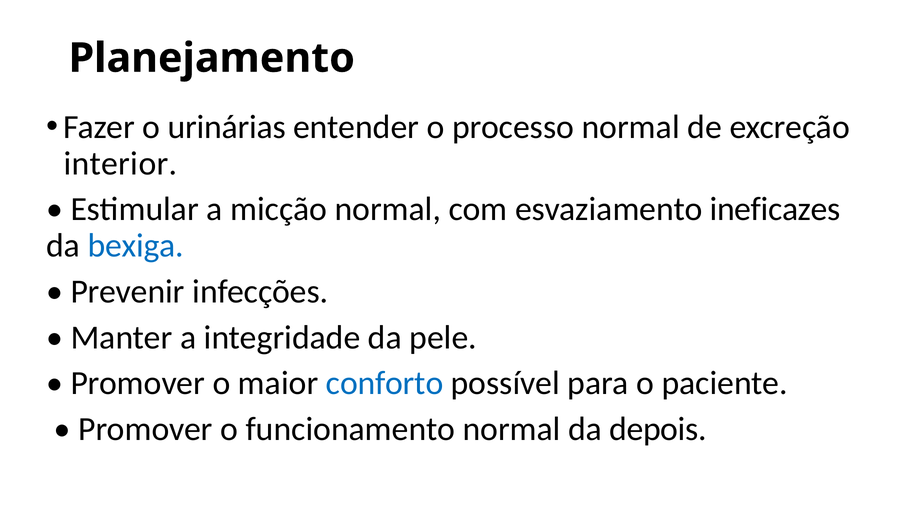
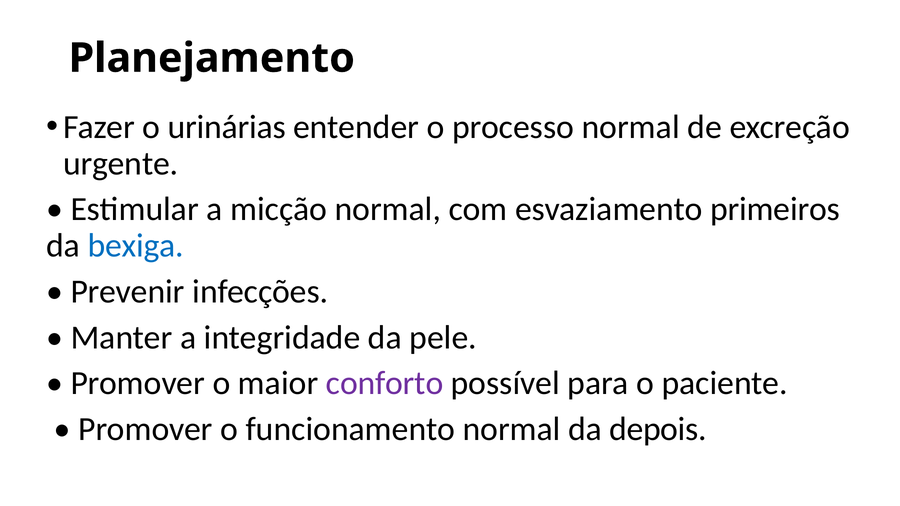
interior: interior -> urgente (121, 164)
ineficazes: ineficazes -> primeiros (775, 209)
conforto colour: blue -> purple (385, 383)
